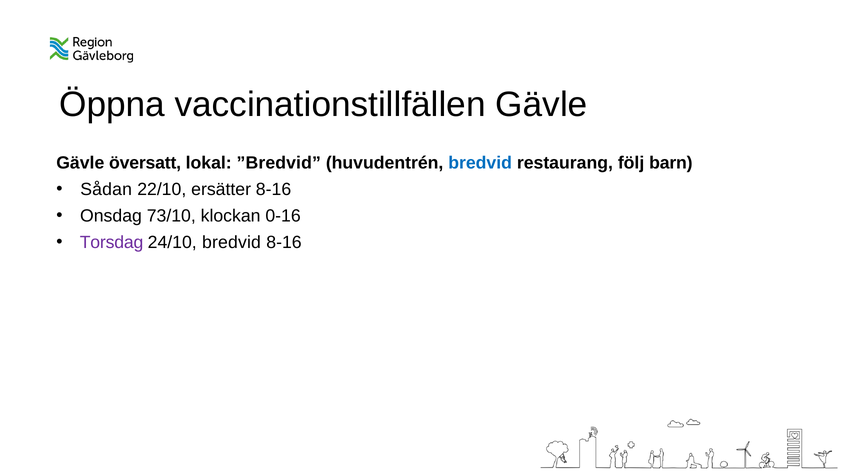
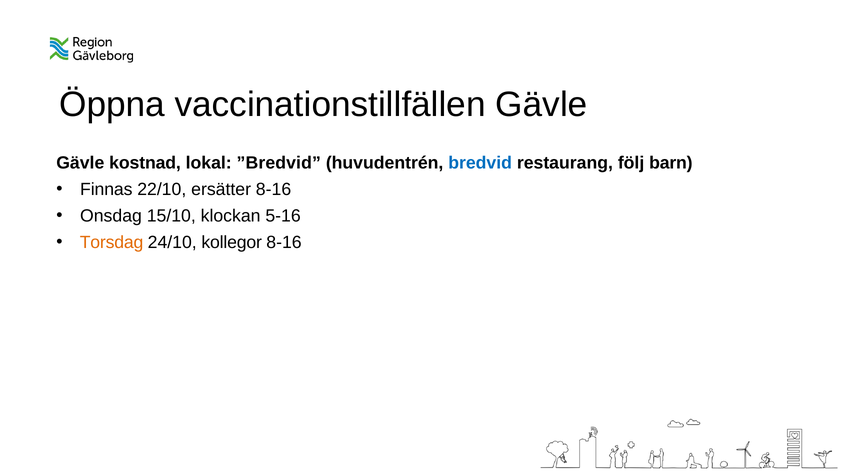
översatt: översatt -> kostnad (145, 163)
Sådan: Sådan -> Finnas (106, 189)
73/10: 73/10 -> 15/10 (171, 216)
0-16: 0-16 -> 5-16 (283, 216)
Torsdag colour: purple -> orange (112, 242)
24/10 bredvid: bredvid -> kollegor (232, 242)
